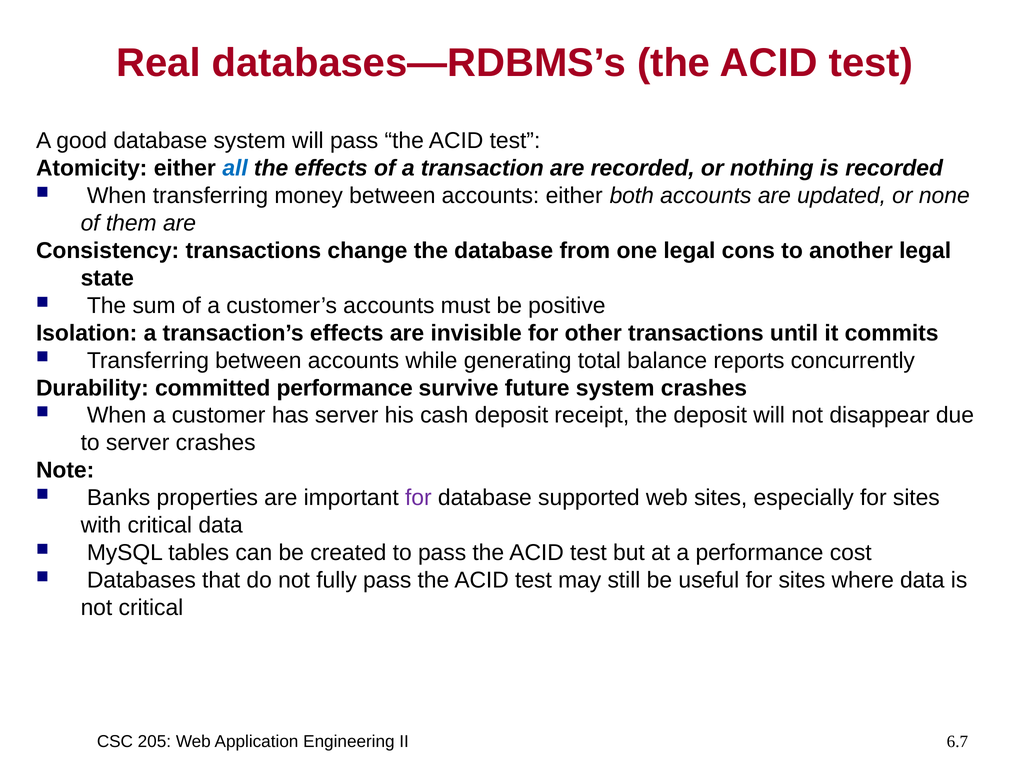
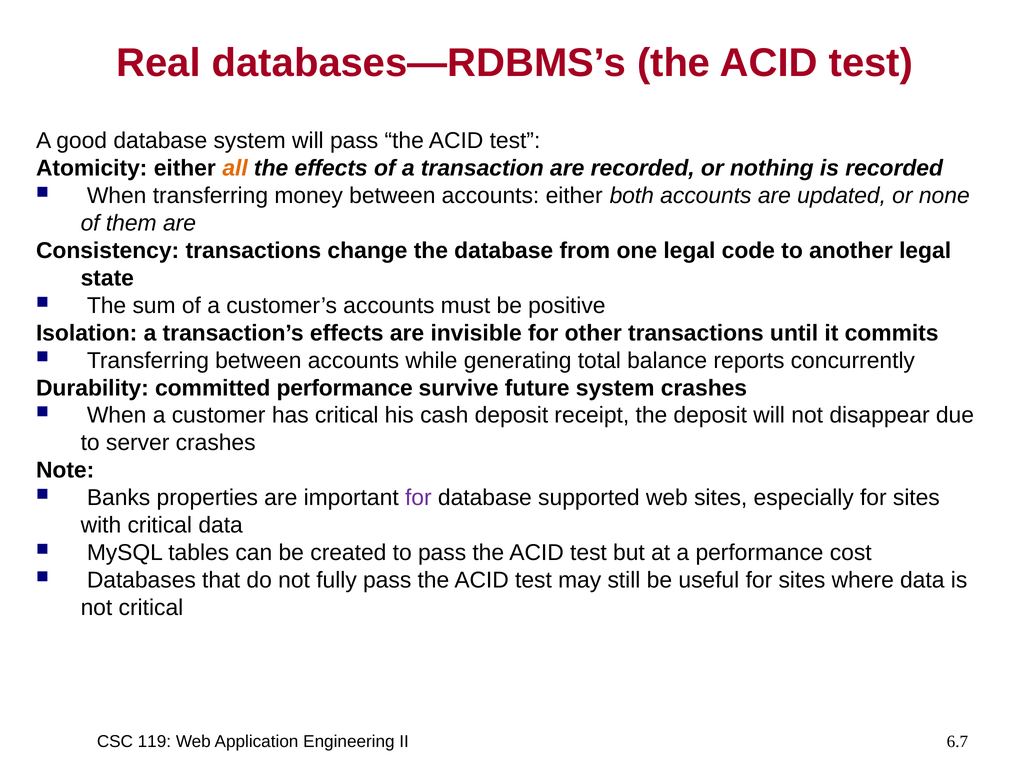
all colour: blue -> orange (235, 168)
cons: cons -> code (748, 250)
has server: server -> critical (347, 415)
205: 205 -> 119 (154, 741)
